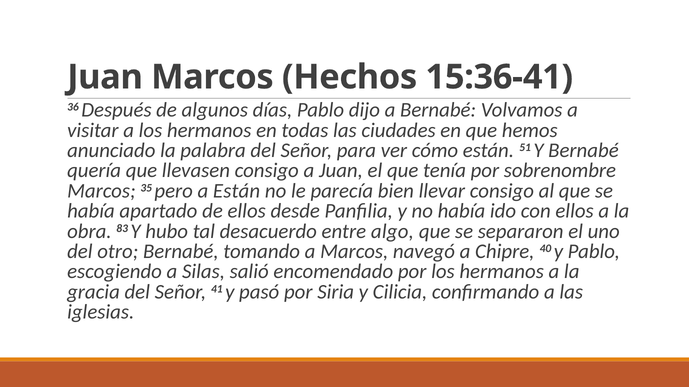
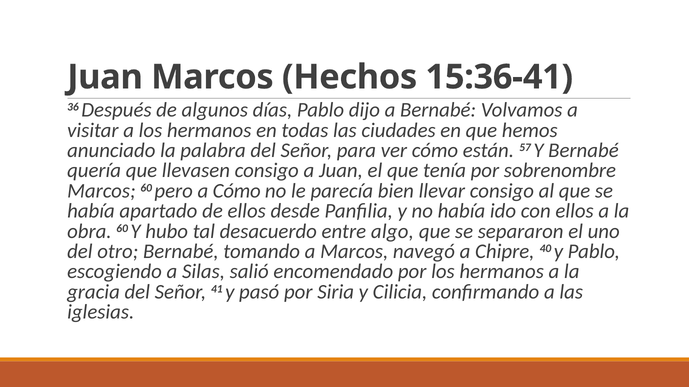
51: 51 -> 57 (525, 148)
Marcos 35: 35 -> 60 (146, 188)
a Están: Están -> Cómo (237, 191)
obra 83: 83 -> 60 (122, 229)
